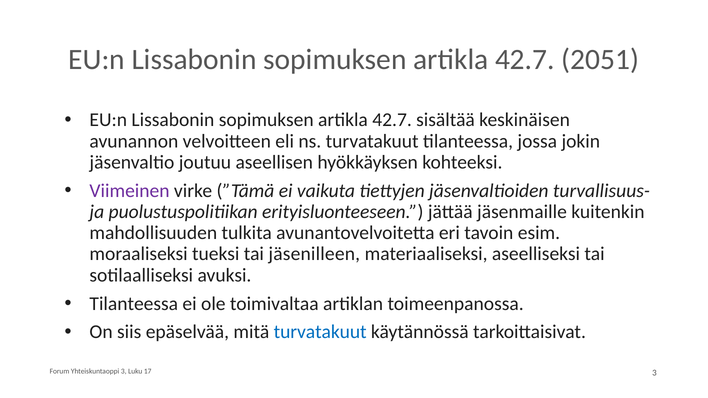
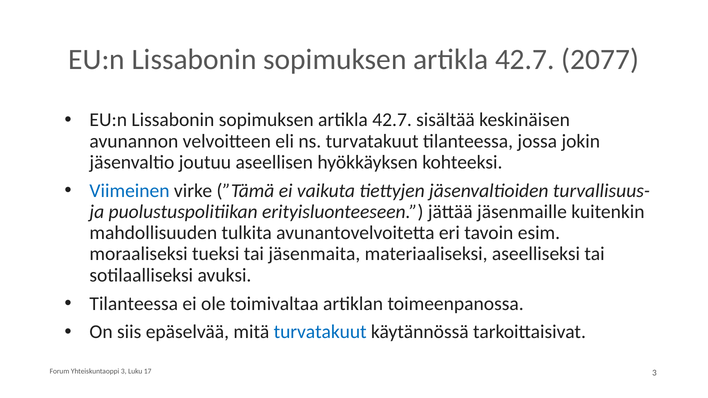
2051: 2051 -> 2077 (600, 60)
Viimeinen colour: purple -> blue (130, 191)
jäsenilleen: jäsenilleen -> jäsenmaita (314, 254)
